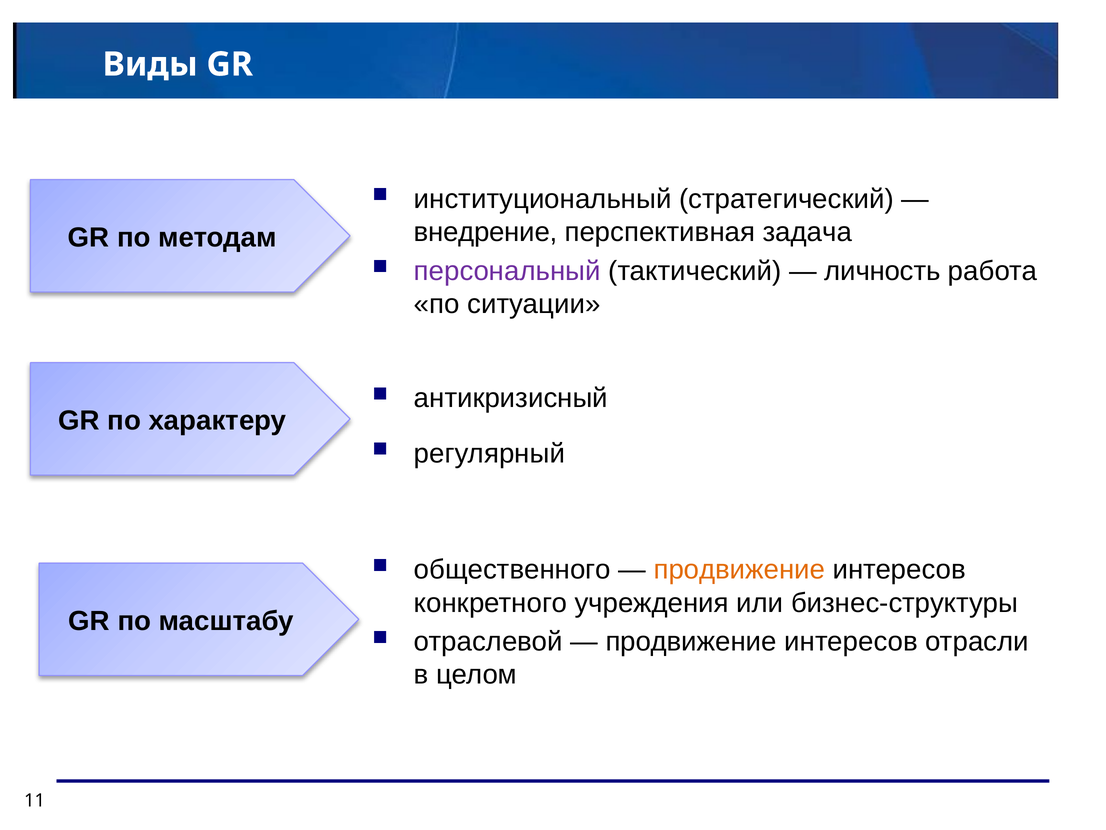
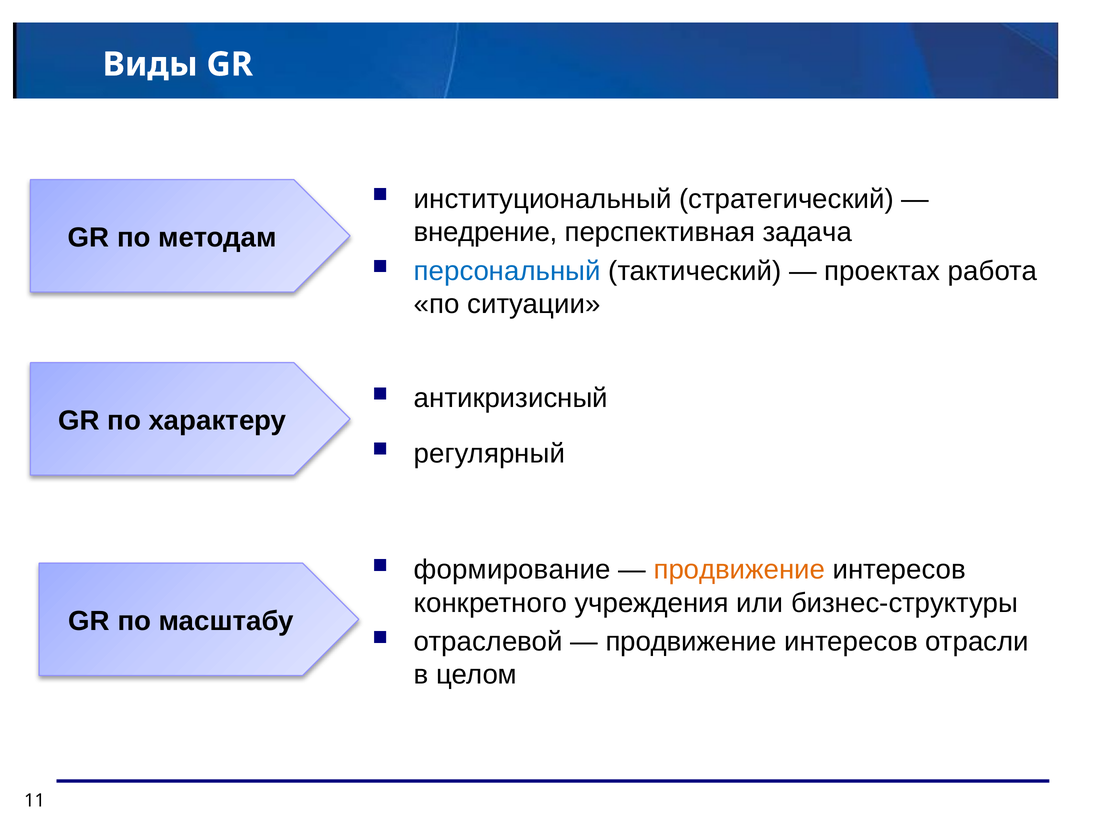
персональный colour: purple -> blue (507, 271)
личность: личность -> проектах (882, 271)
общественного: общественного -> формирование (512, 569)
